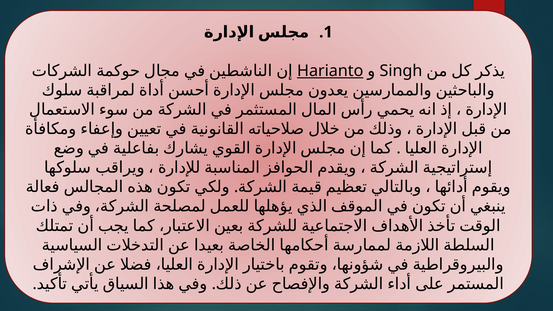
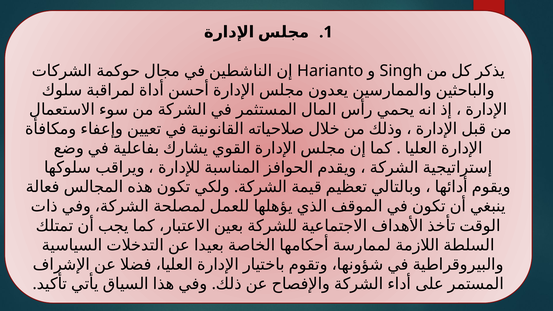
Harianto underline: present -> none (330, 71)
